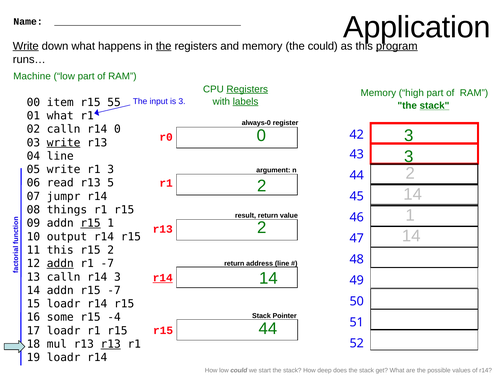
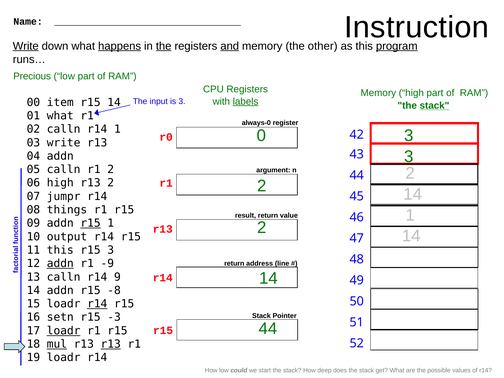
Application: Application -> Instruction (417, 27)
happens underline: none -> present (120, 46)
and underline: none -> present (230, 46)
the could: could -> other (323, 46)
Machine: Machine -> Precious (32, 76)
Registers underline: present -> none (247, 89)
r15 55: 55 -> 14 (114, 102)
r14 0: 0 -> 1 (117, 129)
write underline: present -> none (64, 143)
04 line: line -> addn (60, 156)
05 write: write -> calln (64, 170)
r1 3: 3 -> 2 (111, 170)
06 read: read -> high (60, 183)
r13 5: 5 -> 2 (111, 183)
r15 2: 2 -> 3 (111, 250)
r1 -7: -7 -> -9 (107, 264)
r14 3: 3 -> 9 (117, 277)
r14 underline: present -> none (163, 278)
r15 -7: -7 -> -8 (114, 290)
r14 underline: none -> present (97, 304)
some: some -> setn (60, 317)
-4: -4 -> -3 (114, 317)
loadr underline: none -> present (64, 331)
mul underline: none -> present (57, 344)
